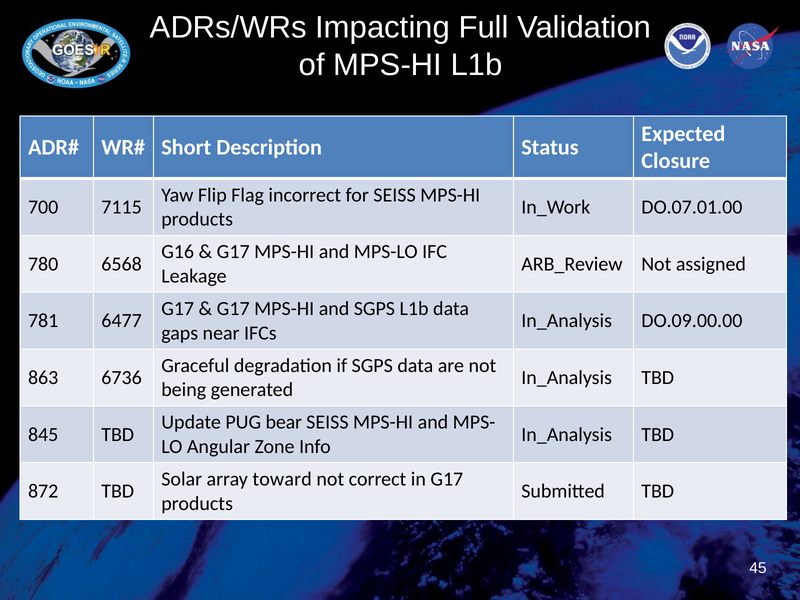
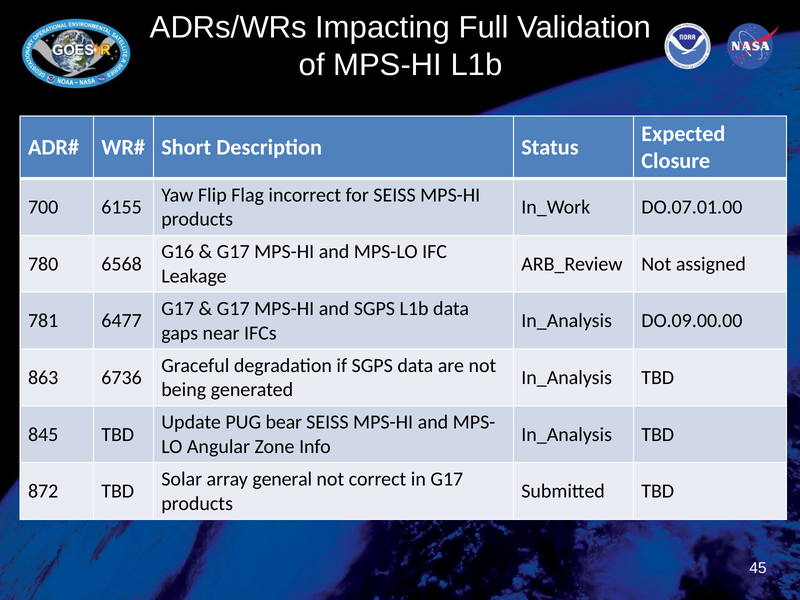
7115: 7115 -> 6155 (122, 207)
toward: toward -> general (282, 479)
